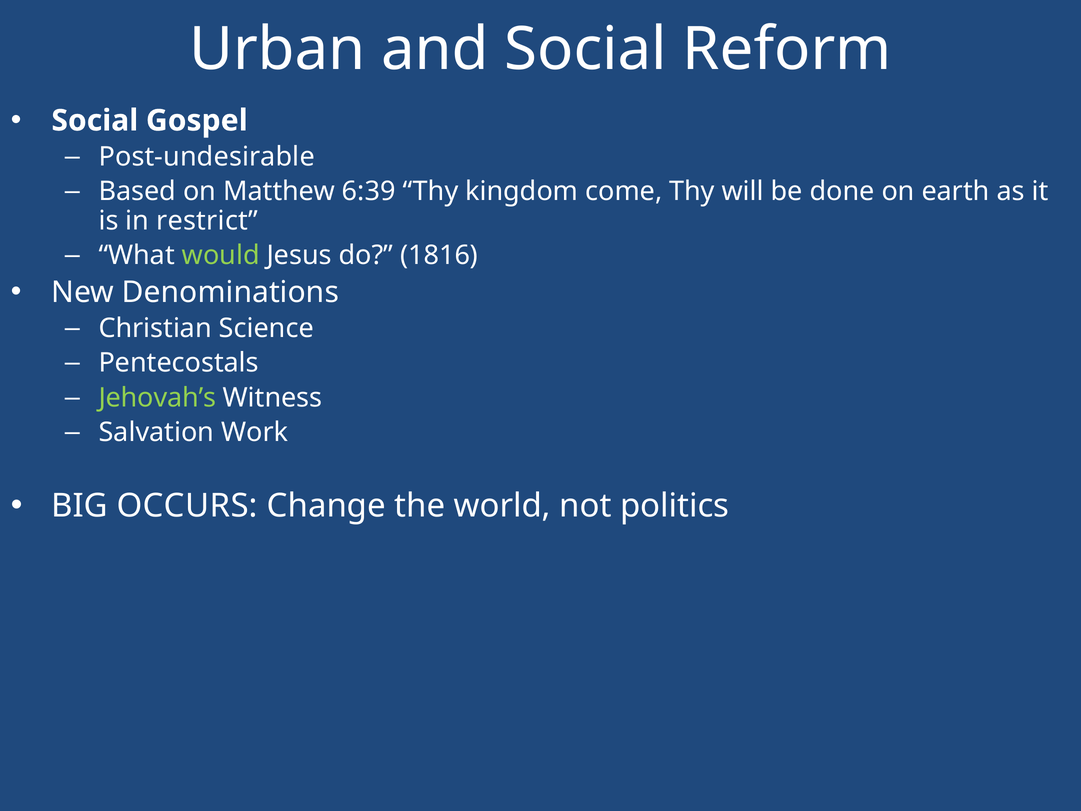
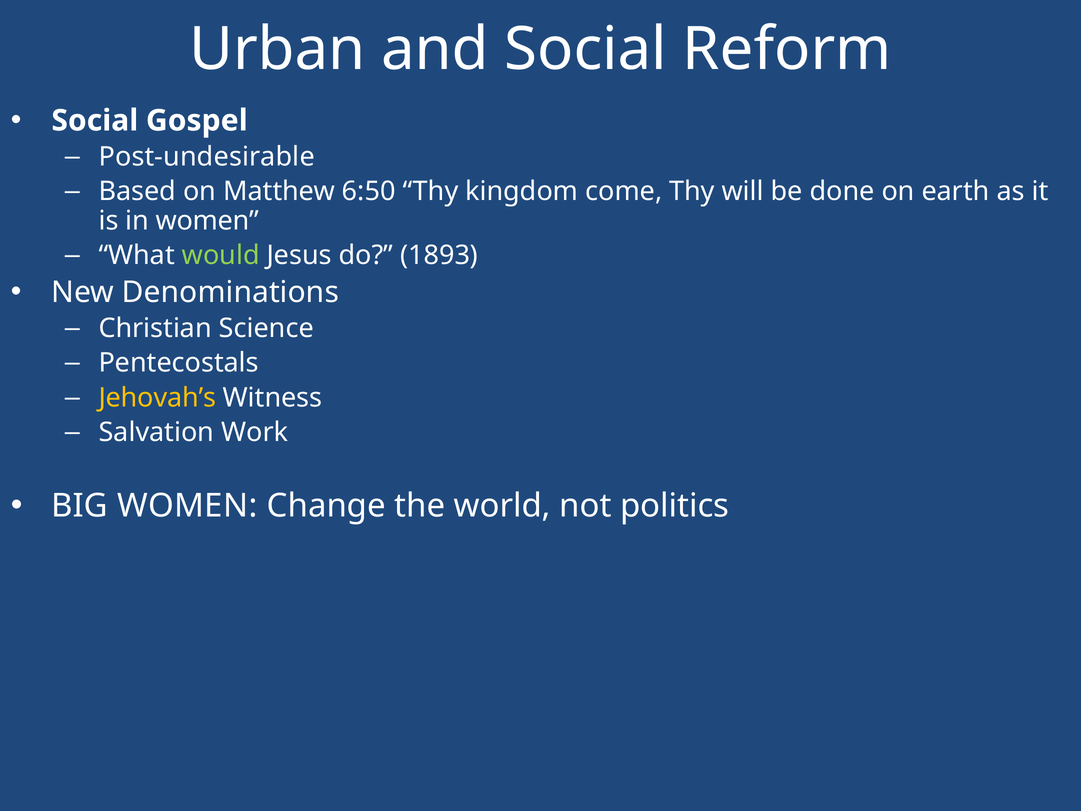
6:39: 6:39 -> 6:50 (369, 191)
in restrict: restrict -> women (207, 221)
1816: 1816 -> 1893 (439, 255)
Jehovah’s colour: light green -> yellow (157, 397)
BIG OCCURS: OCCURS -> WOMEN (187, 506)
